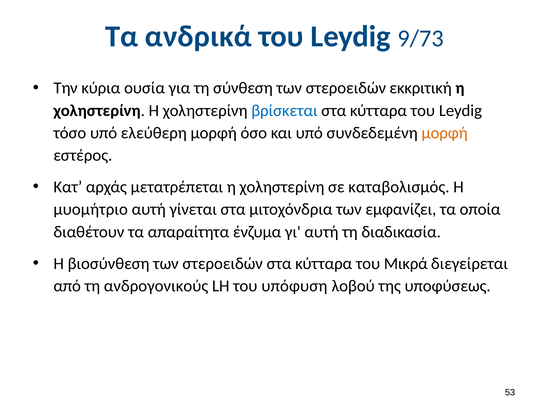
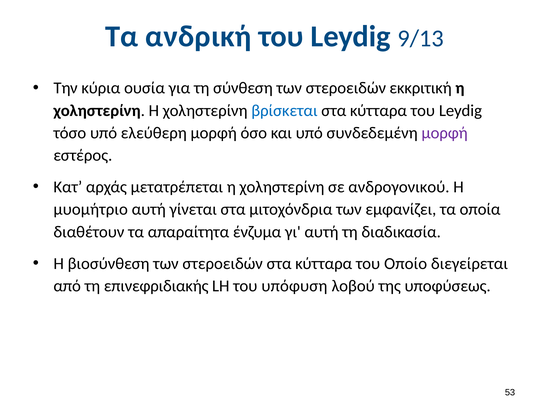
ανδρικά: ανδρικά -> ανδρική (198, 36)
9/73: 9/73 -> 9/13 (421, 38)
μορφή colour: orange -> purple (445, 133)
καταβολισμός: καταβολισμός -> ανδρογονικού (399, 187)
Μικρά: Μικρά -> Οποίο (406, 264)
ανδρογονικούς: ανδρογονικούς -> επινεφριδιακής (156, 286)
